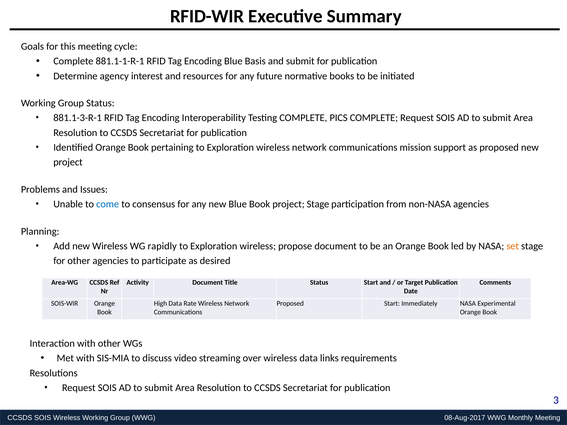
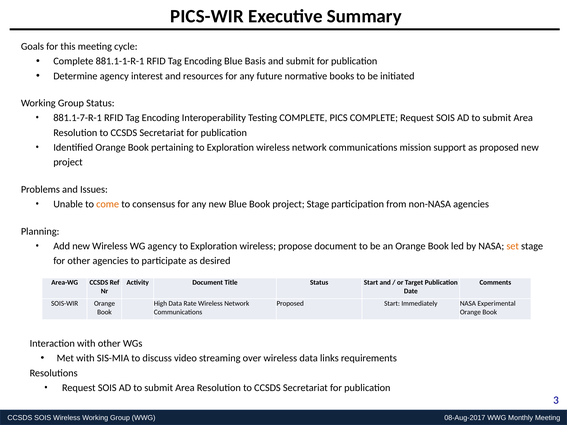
RFID-WIR: RFID-WIR -> PICS-WIR (207, 16)
881.1-3-R-1: 881.1-3-R-1 -> 881.1-7-R-1 (78, 118)
come colour: blue -> orange (108, 204)
WG rapidly: rapidly -> agency (162, 246)
